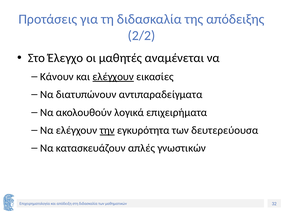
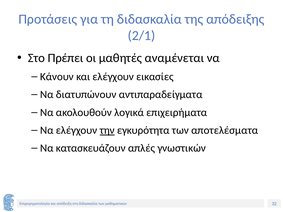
2/2: 2/2 -> 2/1 (141, 36)
Έλεγχο: Έλεγχο -> Πρέπει (66, 58)
ελέγχουν underline: present -> none (113, 77)
δευτερεύουσα: δευτερεύουσα -> αποτελέσματα (225, 130)
